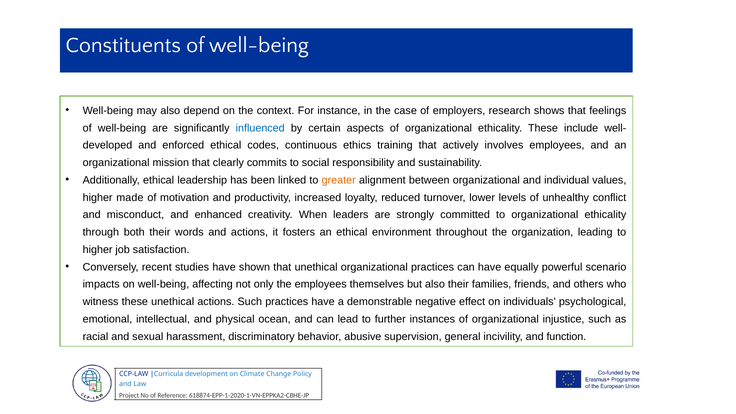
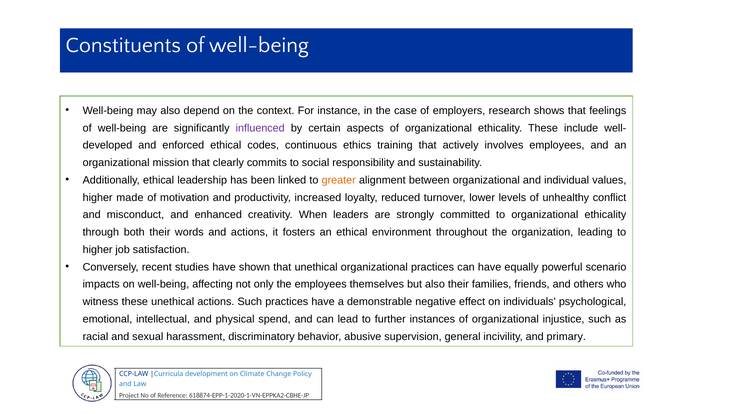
influenced colour: blue -> purple (260, 128)
ocean: ocean -> spend (275, 319)
function: function -> primary (566, 337)
